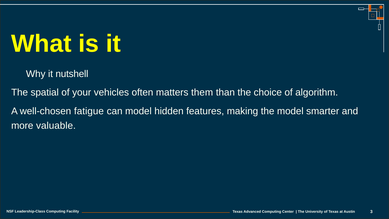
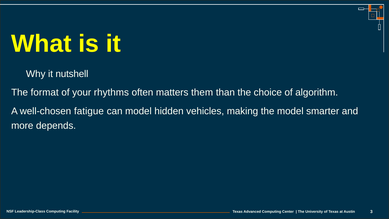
spatial: spatial -> format (45, 92)
vehicles: vehicles -> rhythms (111, 92)
features: features -> vehicles (205, 111)
valuable: valuable -> depends (56, 126)
